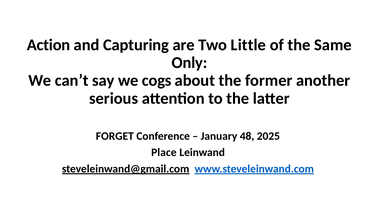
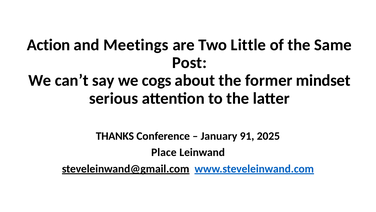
Capturing: Capturing -> Meetings (136, 45)
Only: Only -> Post (189, 63)
another: another -> mindset (323, 80)
FORGET: FORGET -> THANKS (115, 136)
48: 48 -> 91 (247, 136)
